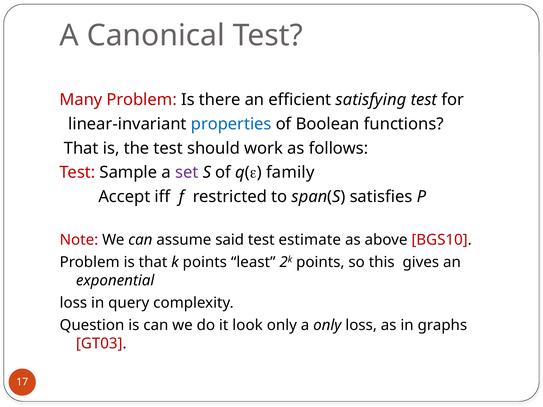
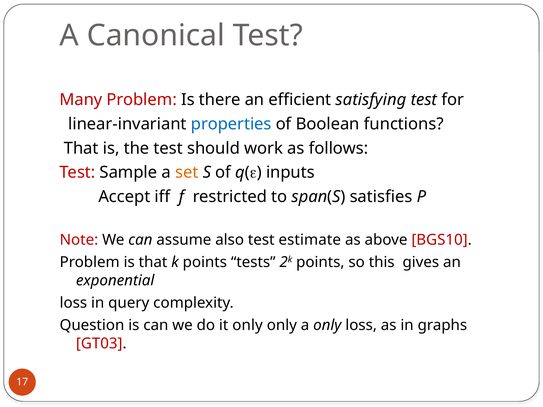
set colour: purple -> orange (187, 173)
family: family -> inputs (290, 173)
said: said -> also (230, 240)
least: least -> tests (253, 262)
it look: look -> only (248, 326)
